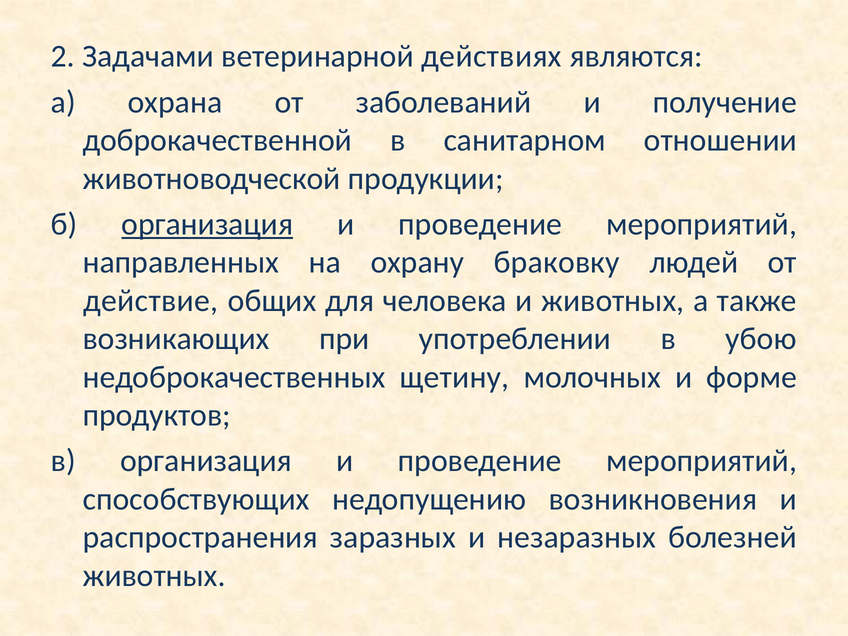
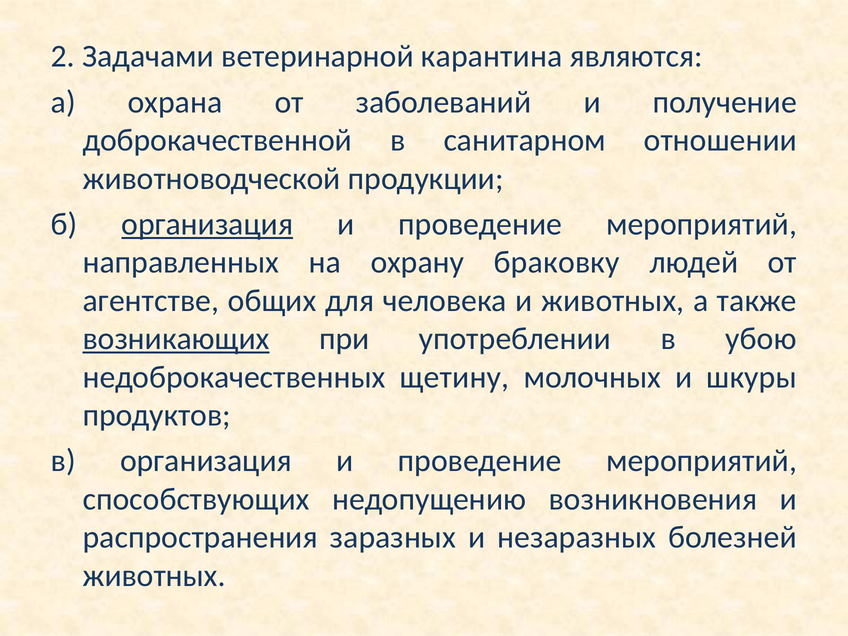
действиях: действиях -> карантина (492, 56)
действие: действие -> агентстве (151, 301)
возникающих underline: none -> present (176, 339)
форме: форме -> шкуры (752, 377)
